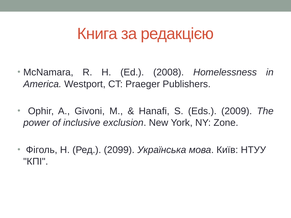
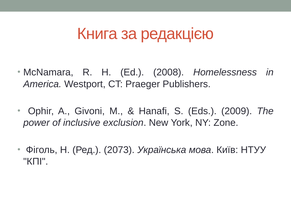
2099: 2099 -> 2073 (119, 150)
